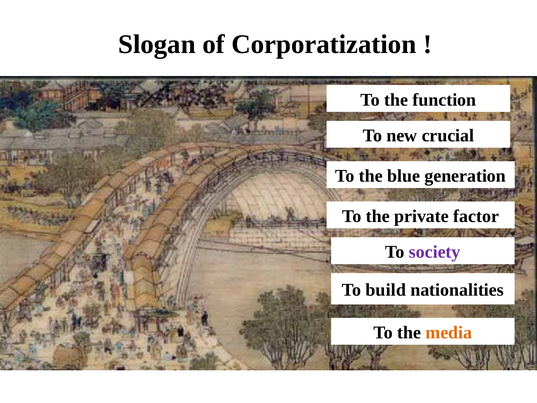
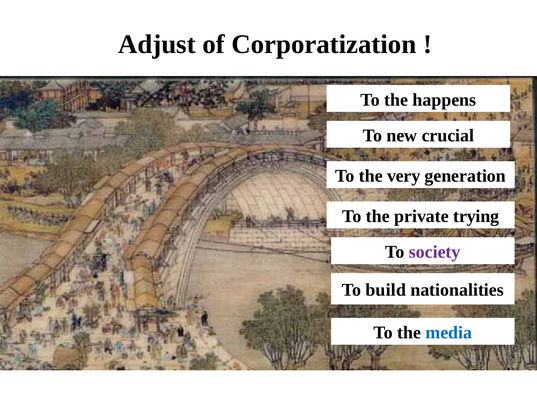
Slogan: Slogan -> Adjust (157, 44)
function: function -> happens (444, 100)
blue: blue -> very (404, 176)
factor: factor -> trying (476, 216)
media colour: orange -> blue (449, 332)
